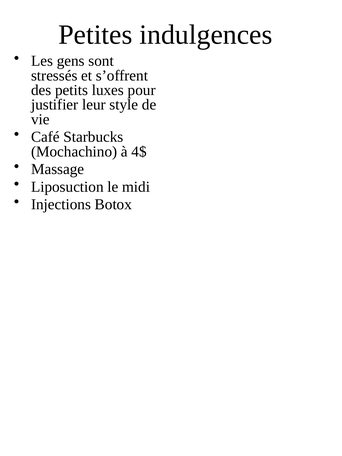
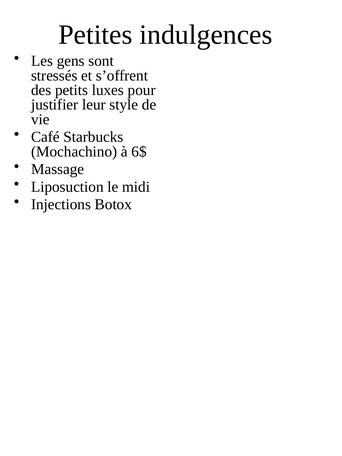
4$: 4$ -> 6$ (139, 152)
